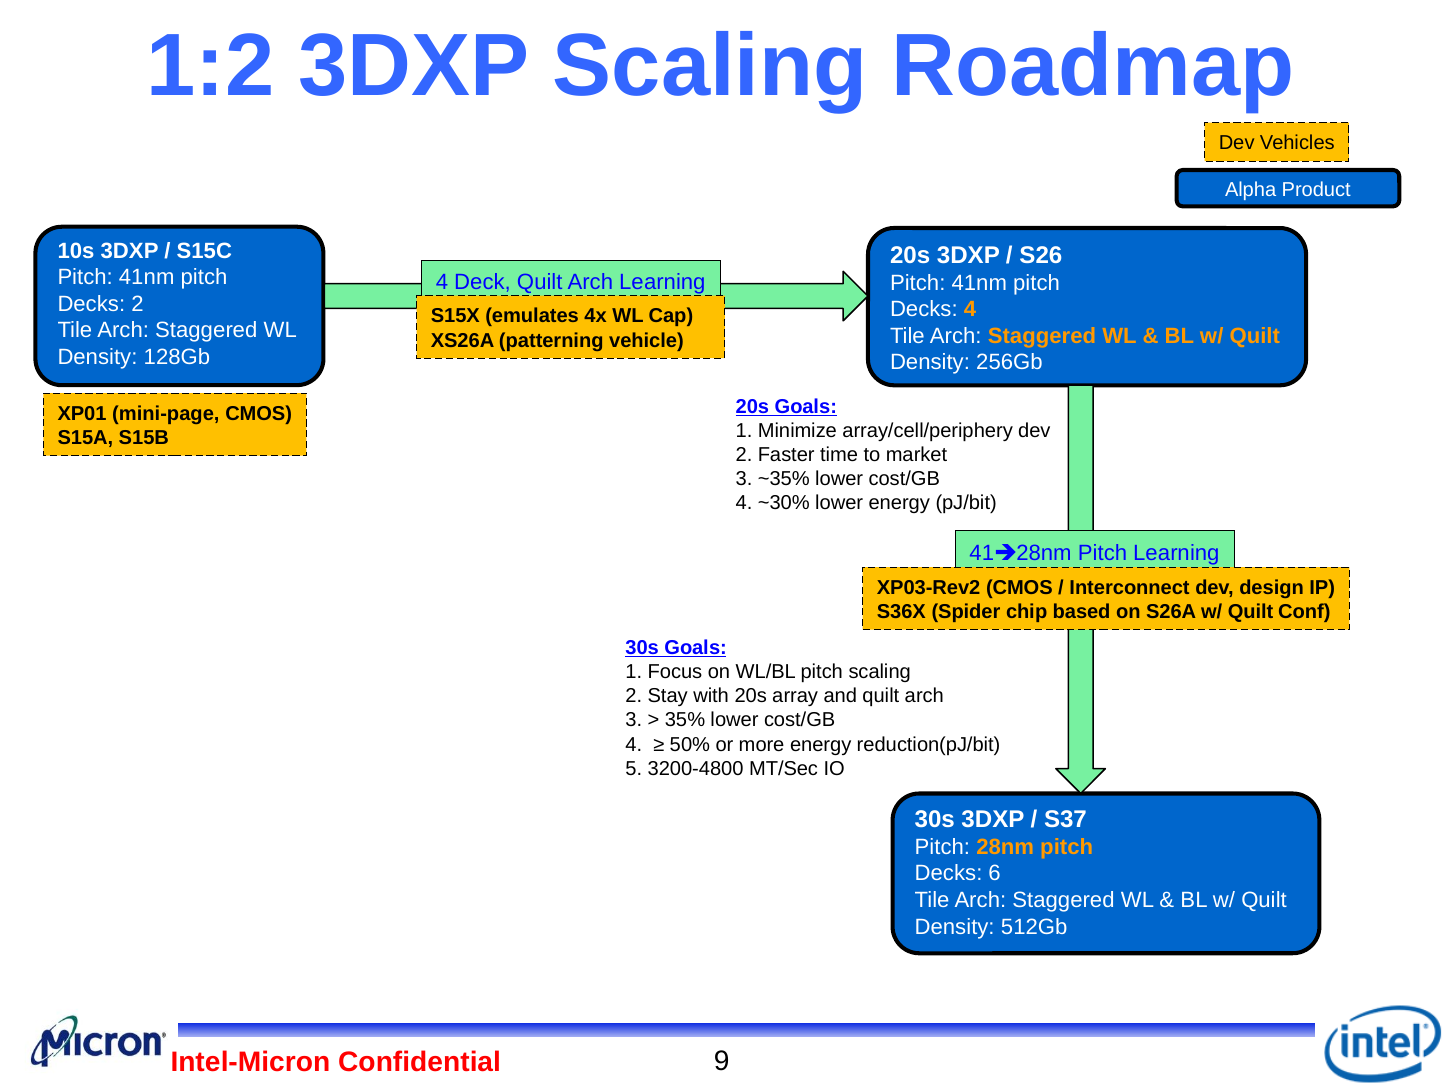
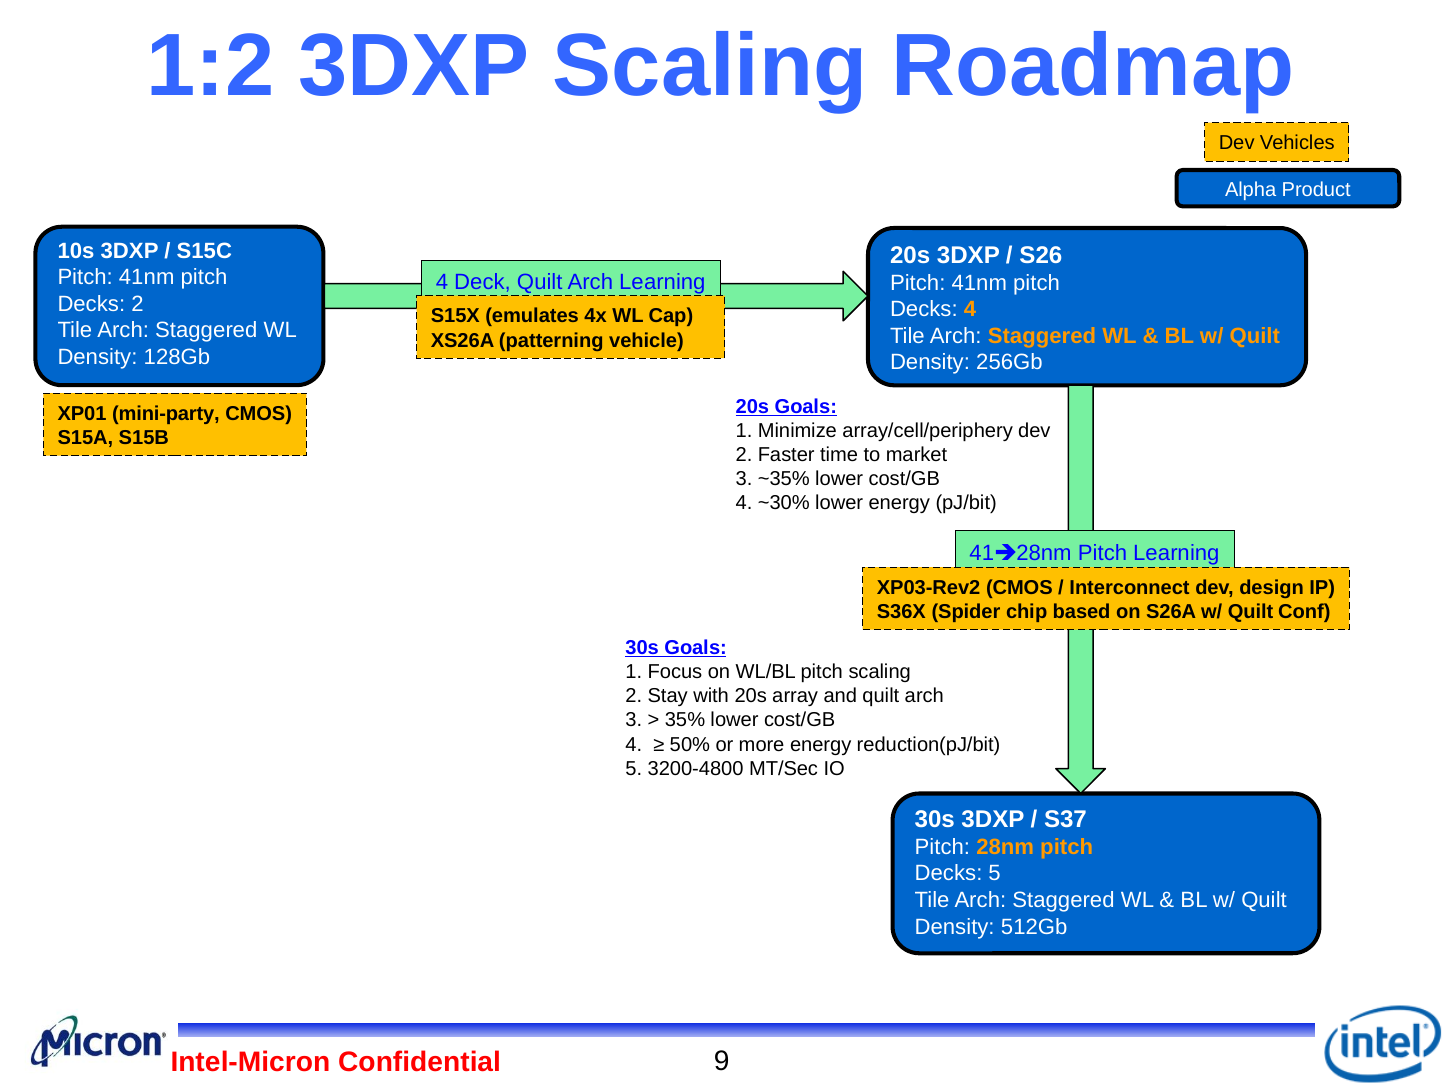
mini-page: mini-page -> mini-party (166, 414)
Decks 6: 6 -> 5 (995, 874)
